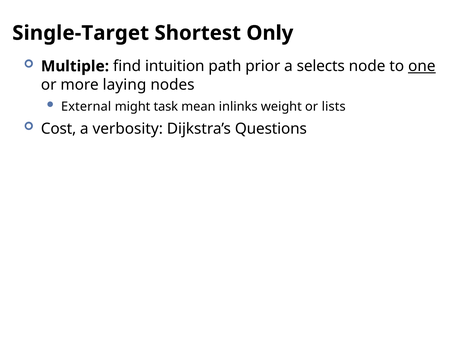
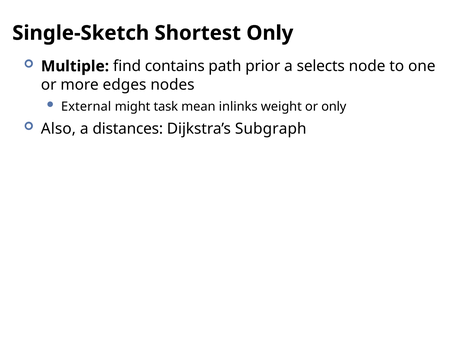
Single-Target: Single-Target -> Single-Sketch (81, 33)
intuition: intuition -> contains (175, 66)
one underline: present -> none (422, 66)
laying: laying -> edges (125, 84)
or lists: lists -> only (334, 106)
Cost: Cost -> Also (58, 128)
verbosity: verbosity -> distances (128, 128)
Questions: Questions -> Subgraph (271, 128)
